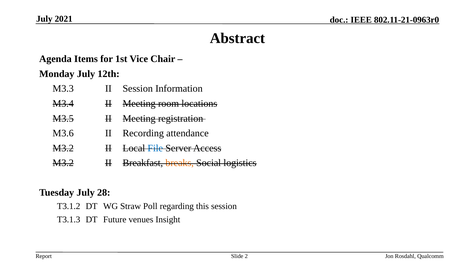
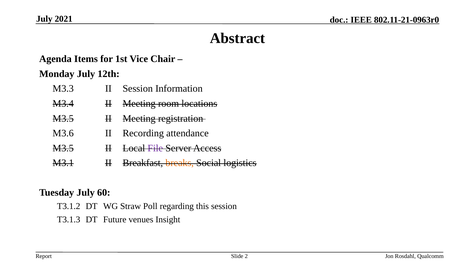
M3.2: M3.2 -> M3.5 (63, 148)
File colour: blue -> purple (155, 148)
M3.2: M3.2 -> M3.1 (63, 163)
28: 28 -> 60 (104, 193)
